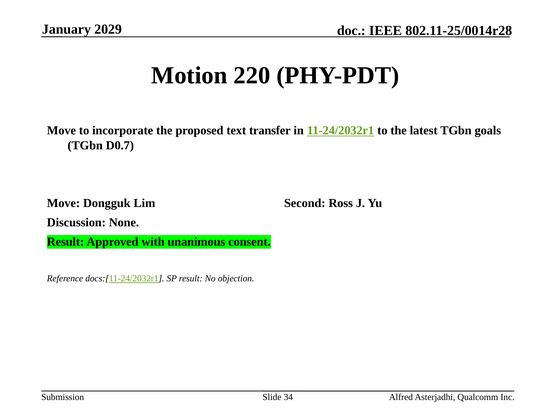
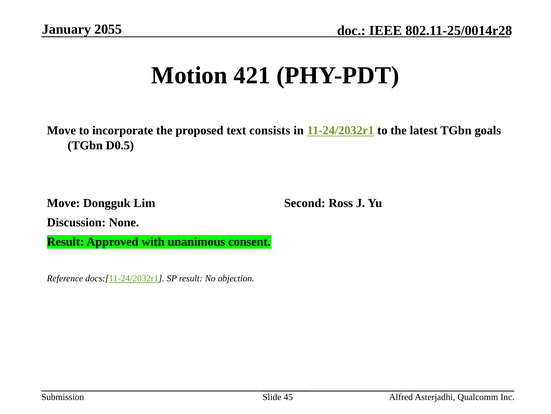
2029: 2029 -> 2055 (108, 29)
220: 220 -> 421 (252, 75)
transfer: transfer -> consists (270, 130)
D0.7: D0.7 -> D0.5 (120, 145)
34: 34 -> 45 (288, 396)
